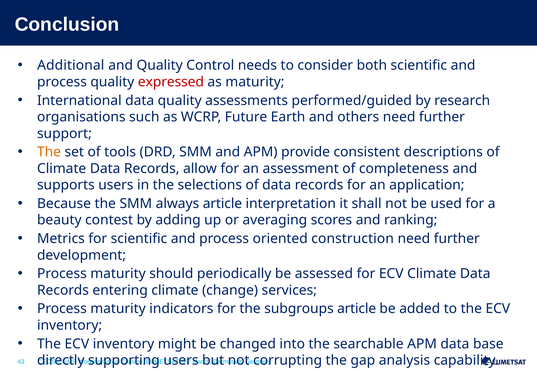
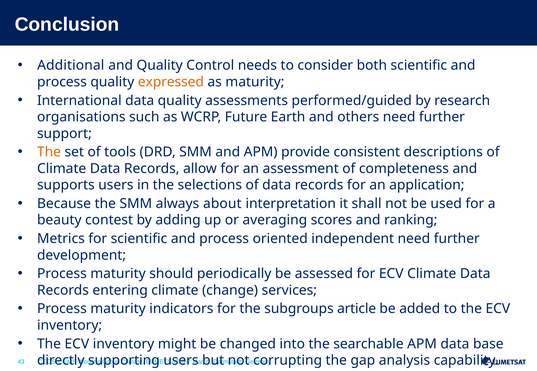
expressed colour: red -> orange (171, 82)
always article: article -> about (222, 204)
construction: construction -> independent (353, 239)
